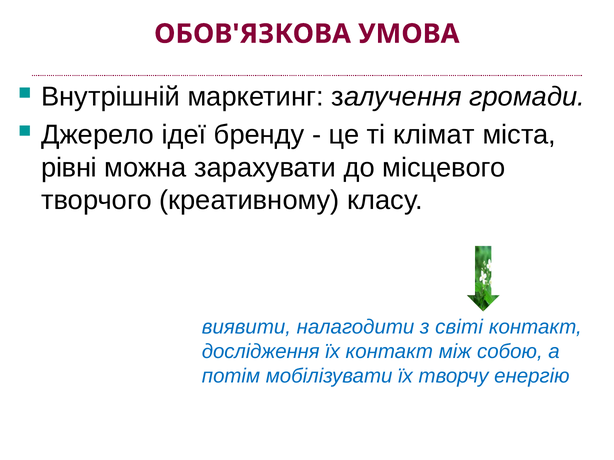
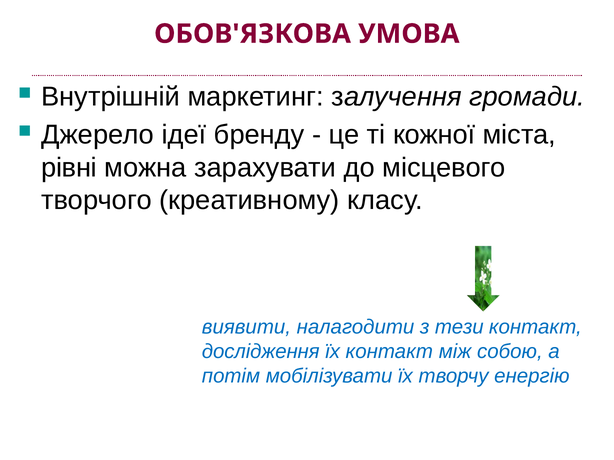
клімат: клімат -> кожної (434, 135)
світі: світі -> тези (459, 327)
